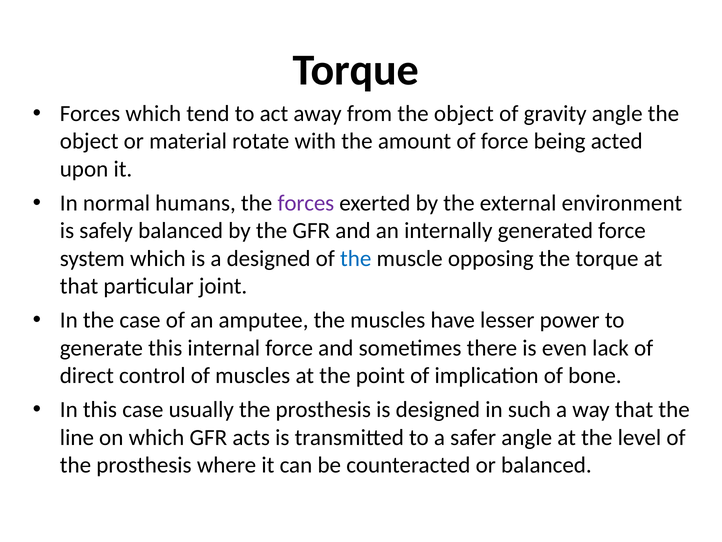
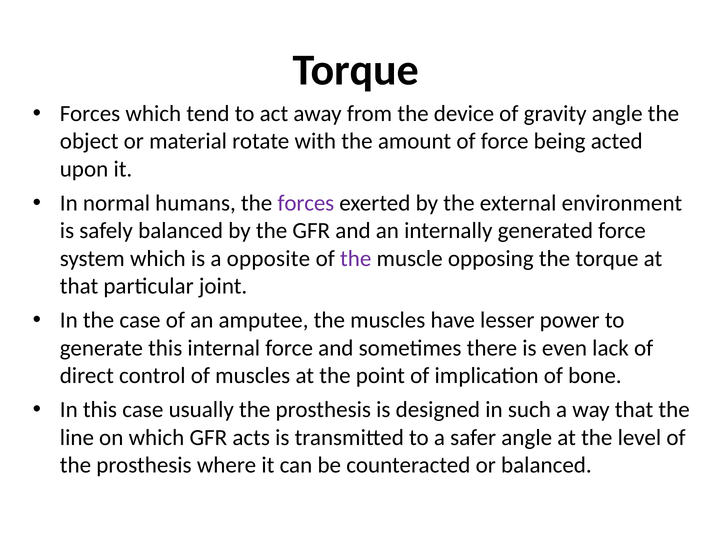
from the object: object -> device (464, 114)
a designed: designed -> opposite (268, 258)
the colour: blue -> purple (356, 258)
